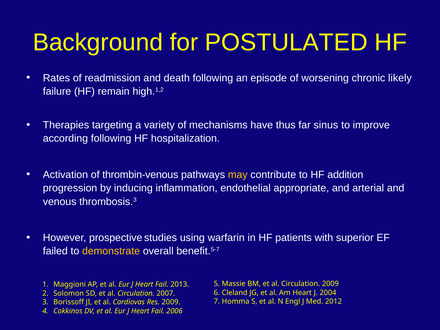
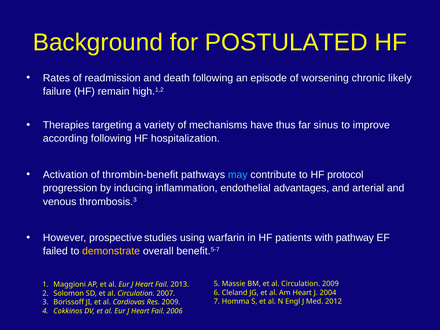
thrombin-venous: thrombin-venous -> thrombin-benefit (140, 175)
may colour: yellow -> light blue (238, 175)
addition: addition -> protocol (345, 175)
appropriate: appropriate -> advantages (301, 188)
superior: superior -> pathway (355, 238)
